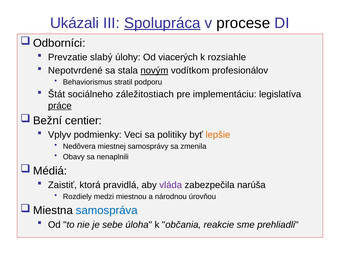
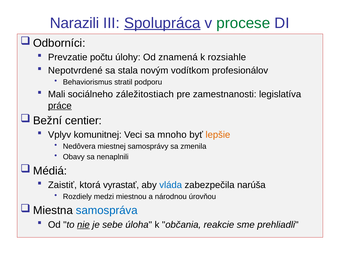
Ukázali: Ukázali -> Narazili (75, 23)
procese colour: black -> green (243, 23)
slabý: slabý -> počtu (101, 57)
viacerých: viacerých -> znamená (178, 57)
novým underline: present -> none (154, 71)
Štát: Štát -> Mali (57, 94)
implementáciu: implementáciu -> zamestnanosti (225, 94)
podmienky: podmienky -> komunitnej (98, 135)
politiky: politiky -> mnoho (172, 135)
pravidlá: pravidlá -> vyrastať (121, 185)
vláda colour: purple -> blue (171, 185)
nie underline: none -> present (83, 225)
